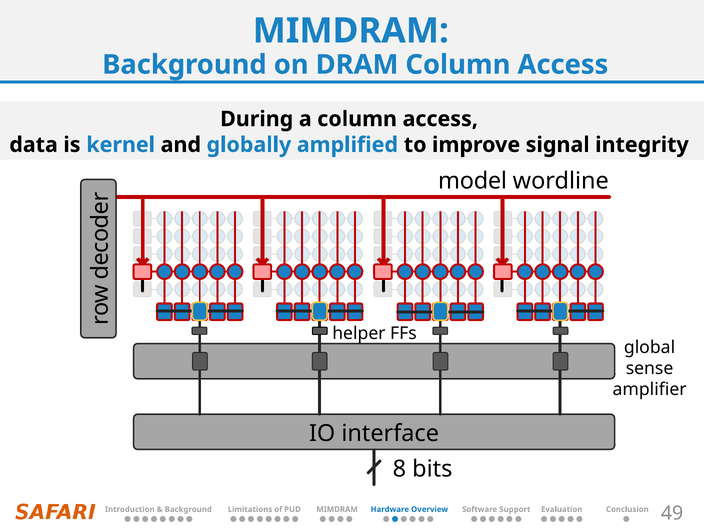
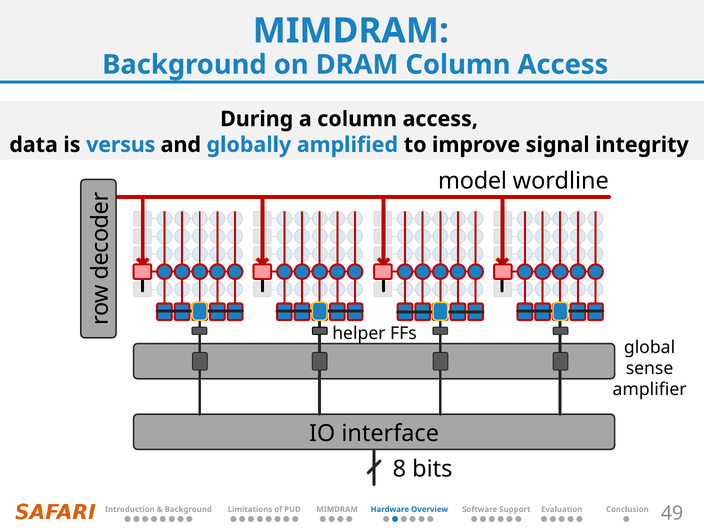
kernel: kernel -> versus (121, 145)
